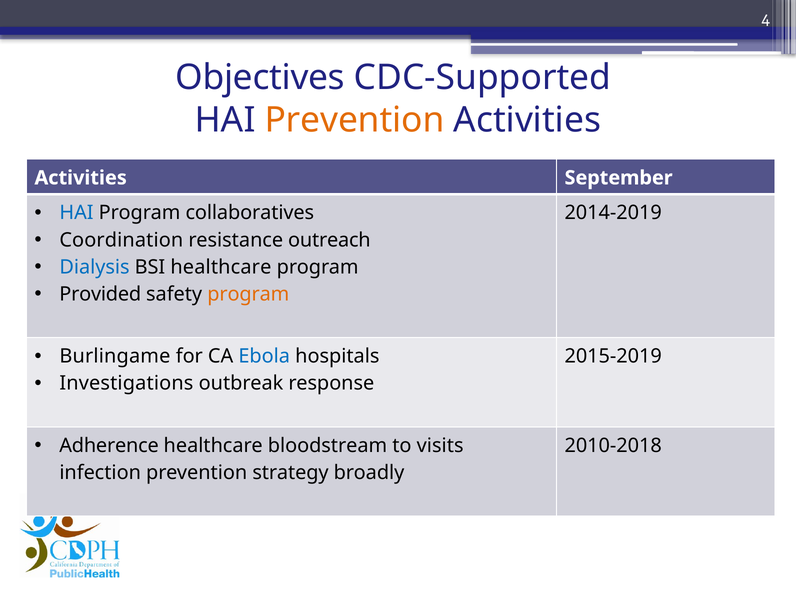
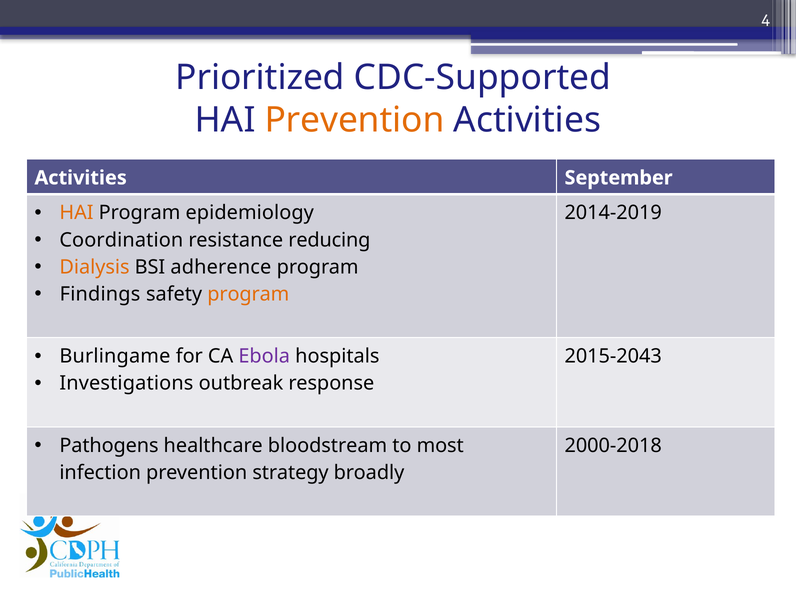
Objectives: Objectives -> Prioritized (260, 77)
HAI colour: blue -> orange (76, 213)
collaboratives: collaboratives -> epidemiology (250, 213)
outreach: outreach -> reducing (329, 240)
Dialysis colour: blue -> orange (94, 267)
BSI healthcare: healthcare -> adherence (221, 267)
Provided: Provided -> Findings (100, 294)
Ebola colour: blue -> purple (264, 356)
2015-2019: 2015-2019 -> 2015-2043 (613, 356)
Adherence: Adherence -> Pathogens (109, 445)
visits: visits -> most (440, 445)
2010-2018: 2010-2018 -> 2000-2018 (613, 445)
